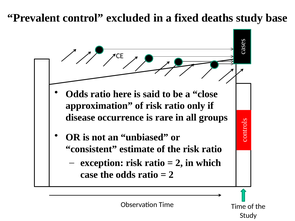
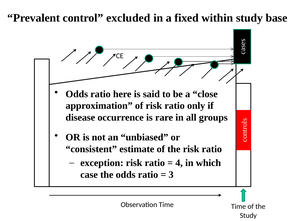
deaths: deaths -> within (217, 18)
2: 2 -> 4 (179, 163)
2: 2 -> 3 (171, 175)
